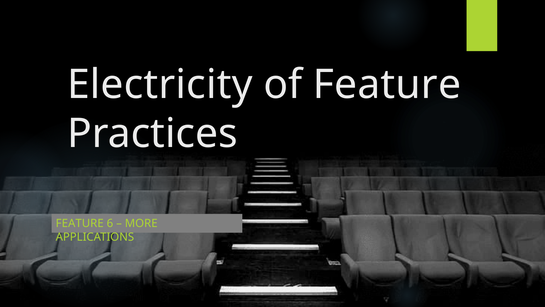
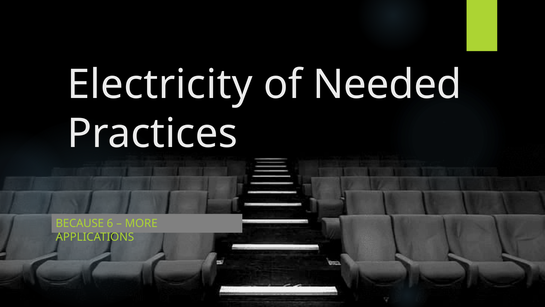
of Feature: Feature -> Needed (387, 85)
FEATURE: FEATURE -> BECAUSE (80, 223)
